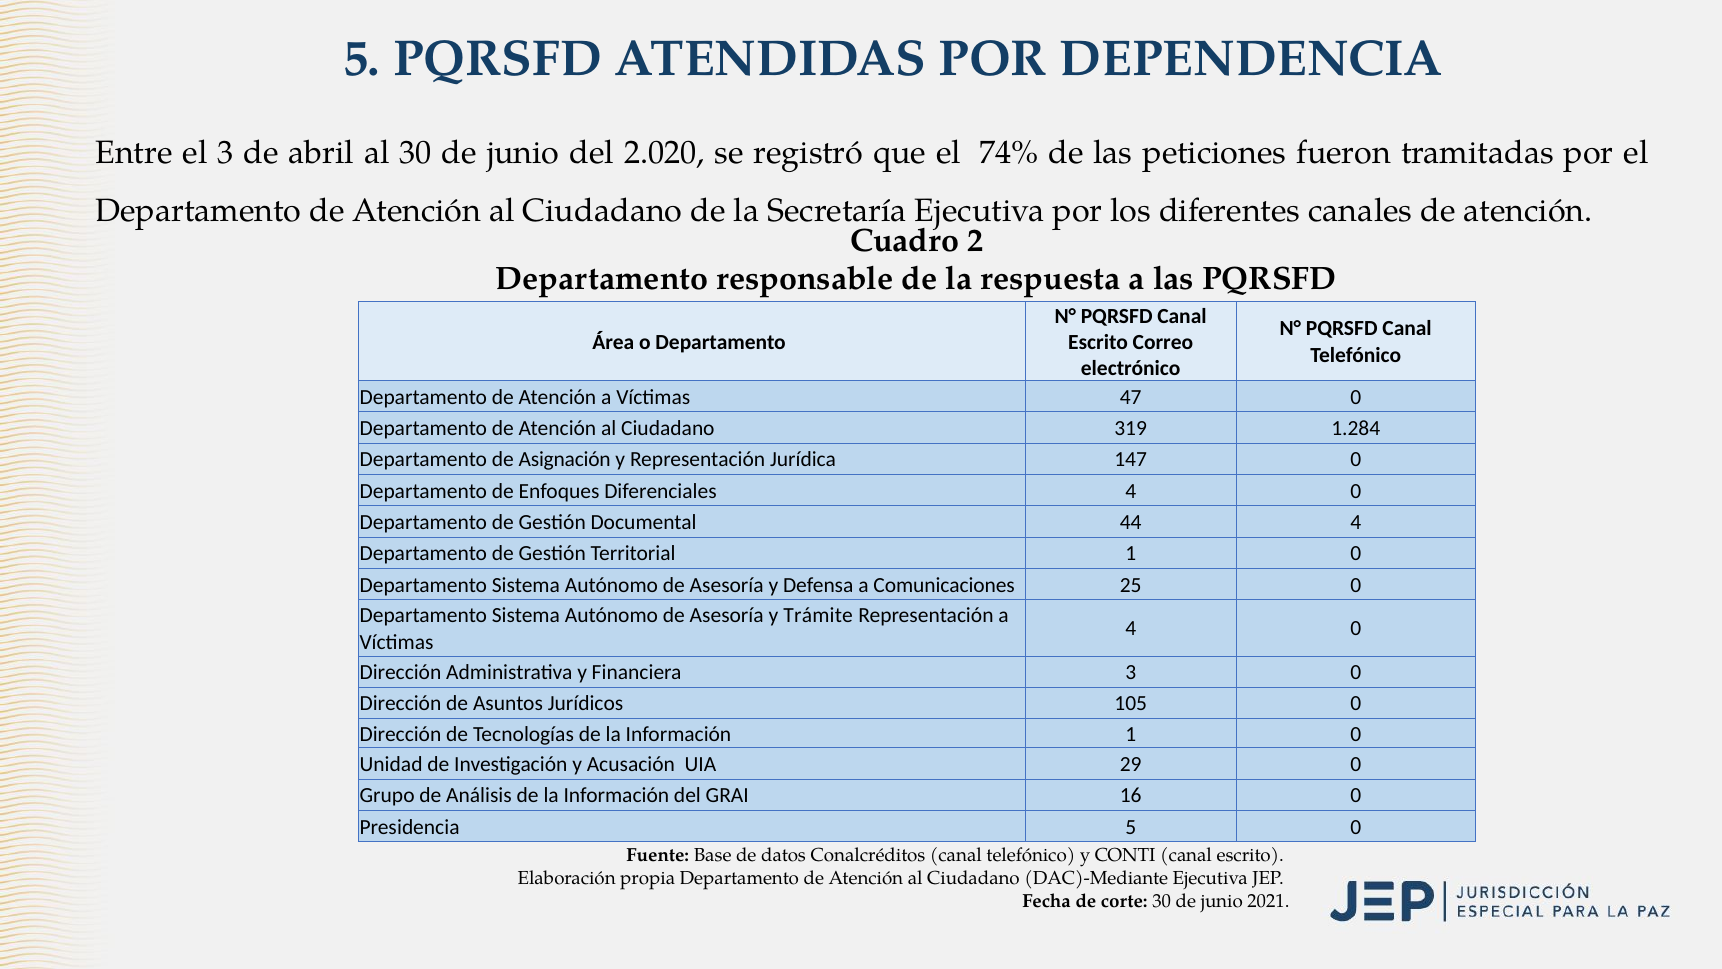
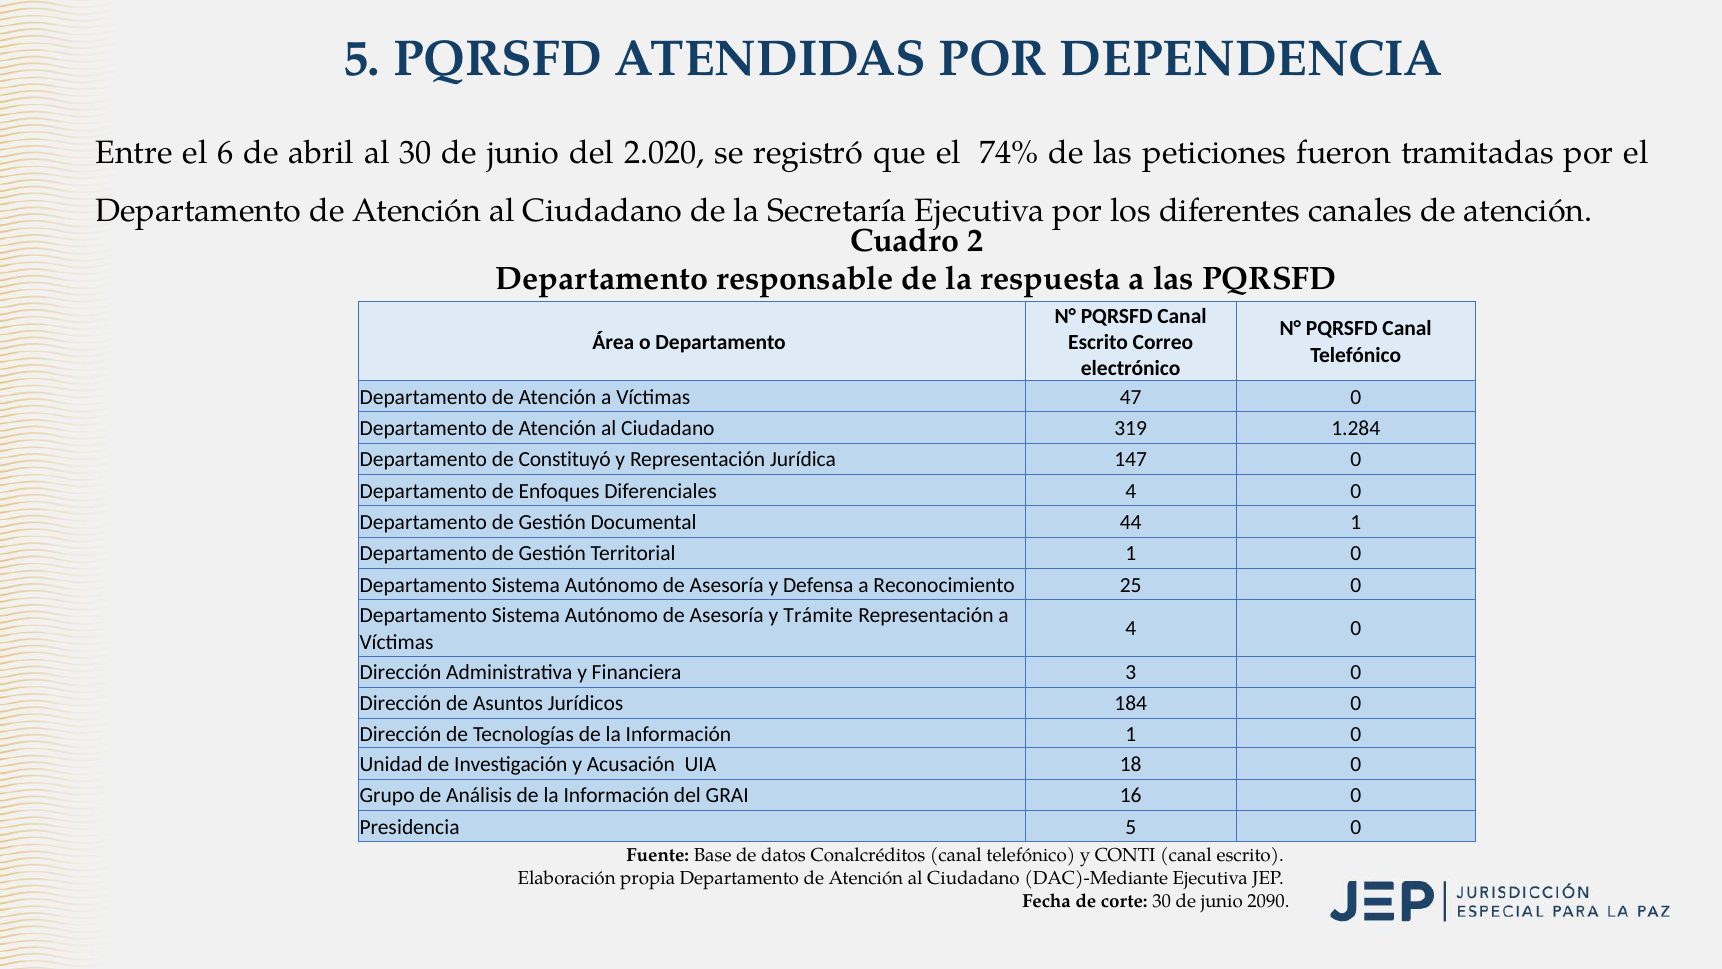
el 3: 3 -> 6 (226, 152)
Asignación: Asignación -> Constituyó (565, 460)
44 4: 4 -> 1 (1356, 522)
Comunicaciones: Comunicaciones -> Reconocimiento (944, 585)
105: 105 -> 184 (1131, 704)
29: 29 -> 18 (1131, 764)
2021: 2021 -> 2090 (1268, 900)
